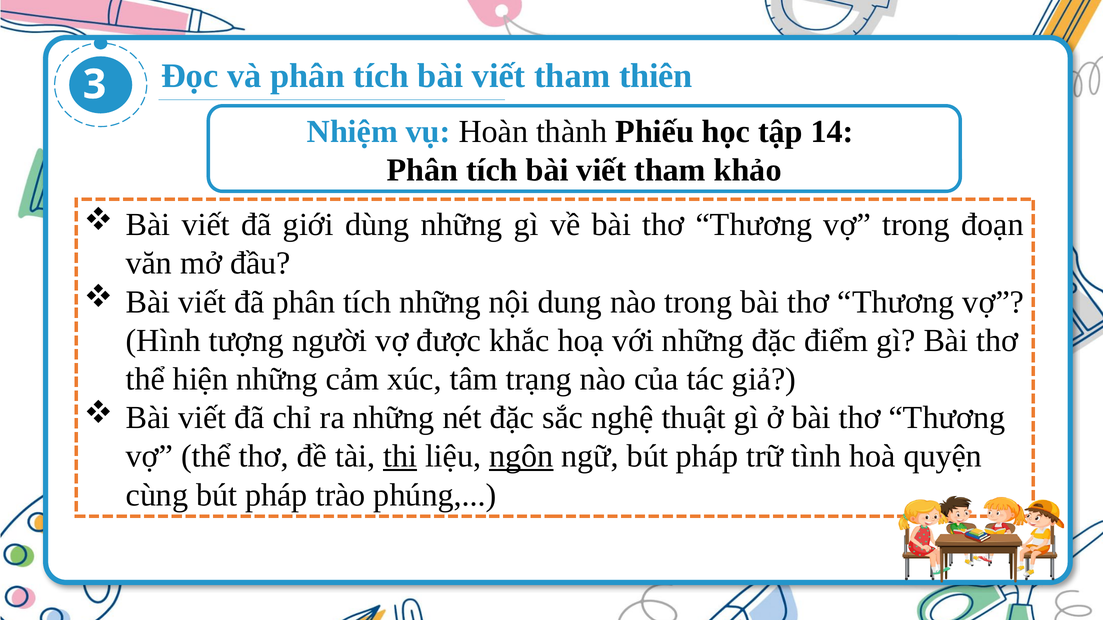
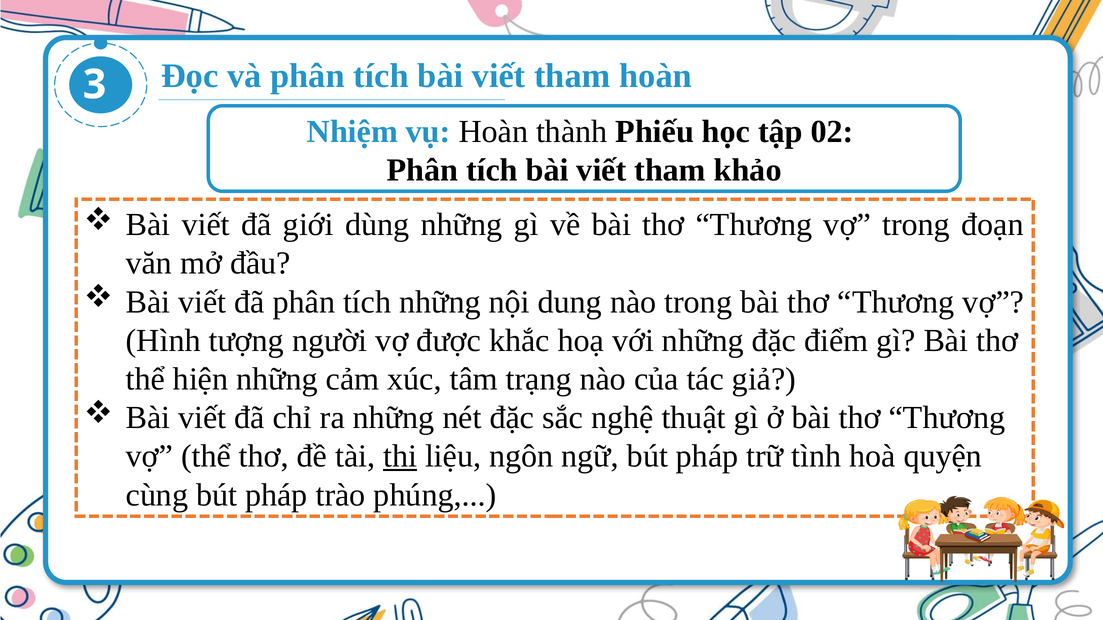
tham thiên: thiên -> hoàn (656, 76)
14: 14 -> 02 (832, 132)
ngôn underline: present -> none (521, 457)
